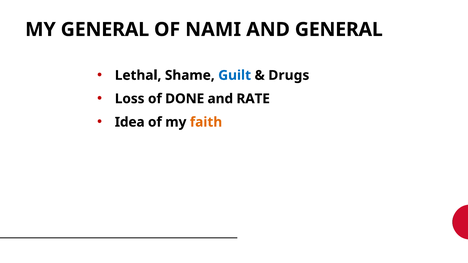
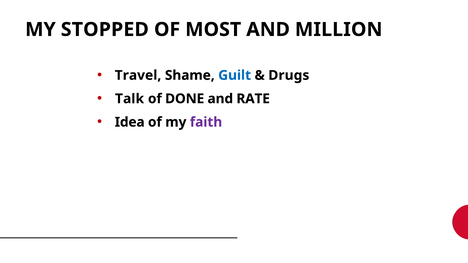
MY GENERAL: GENERAL -> STOPPED (105, 30)
NAMI: NAMI -> MOST (213, 30)
AND GENERAL: GENERAL -> MILLION (339, 30)
Lethal: Lethal -> Travel (138, 75)
Loss: Loss -> Talk (130, 99)
faith colour: orange -> purple (206, 122)
